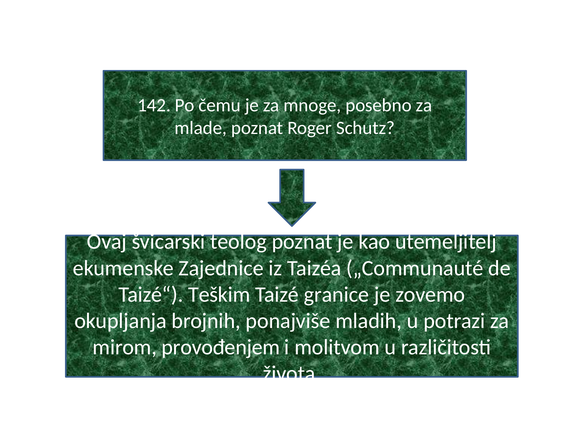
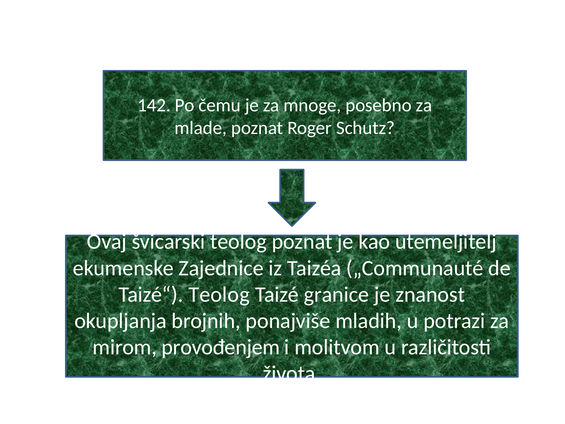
Taizé“ Teškim: Teškim -> Teolog (219, 294)
zovemo: zovemo -> znanost (430, 294)
